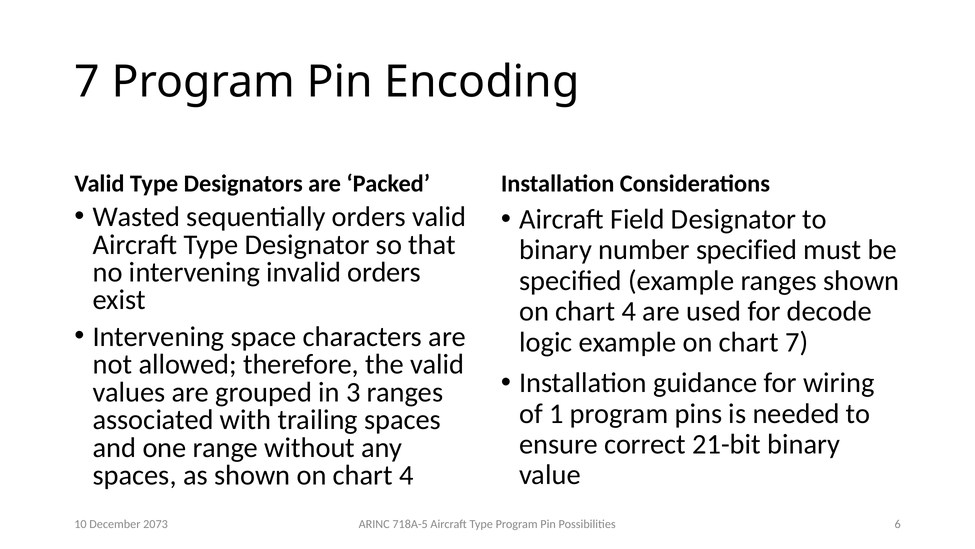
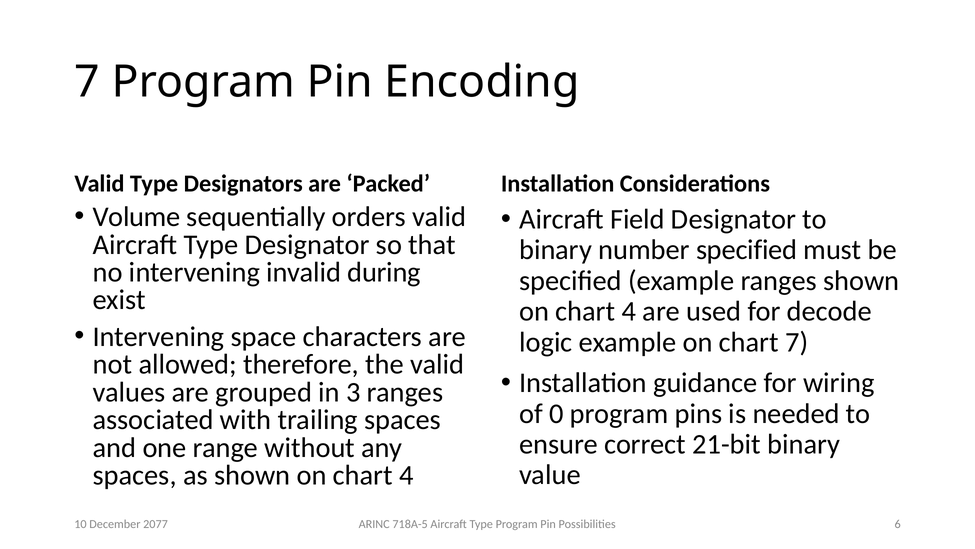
Wasted: Wasted -> Volume (137, 217)
invalid orders: orders -> during (384, 272)
1: 1 -> 0 (556, 413)
2073: 2073 -> 2077 (156, 524)
